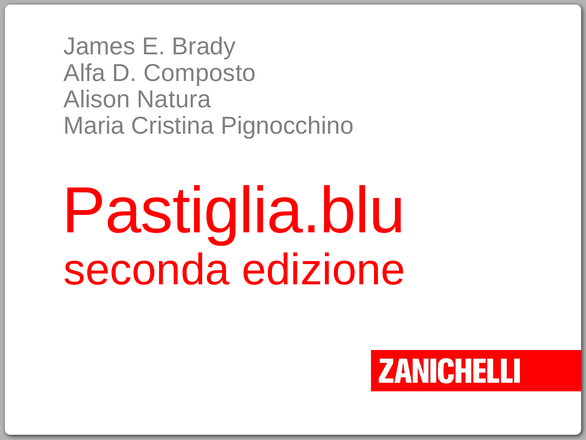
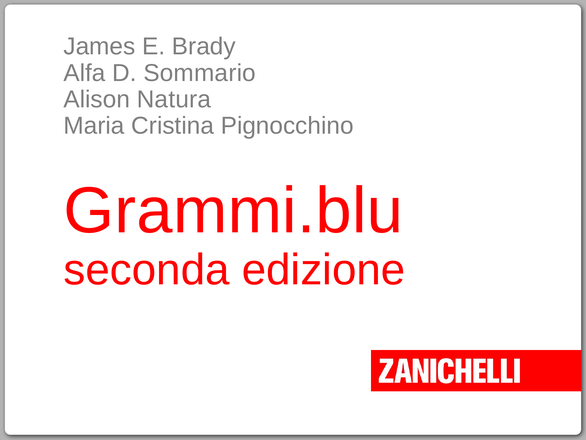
Composto: Composto -> Sommario (200, 73)
Pastiglia.blu: Pastiglia.blu -> Grammi.blu (233, 211)
